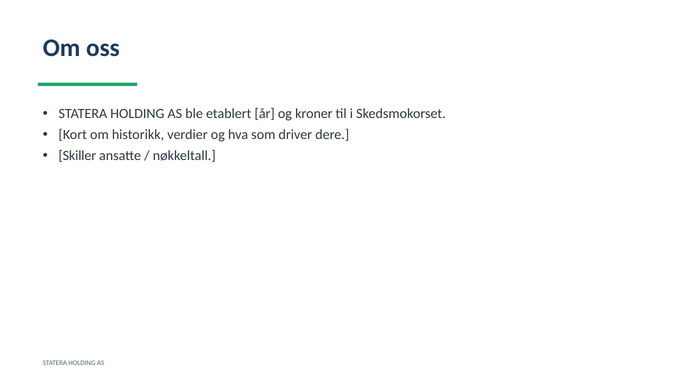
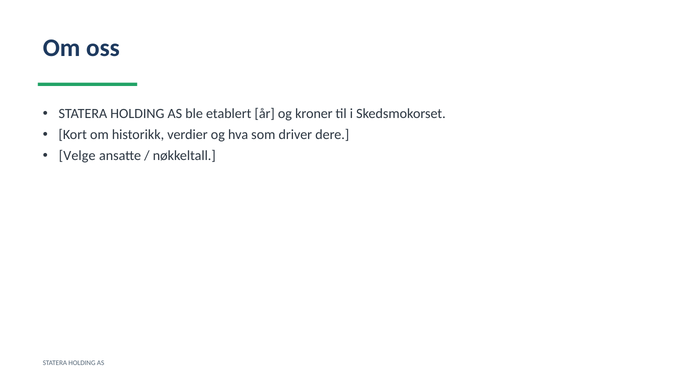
Skiller: Skiller -> Velge (77, 156)
